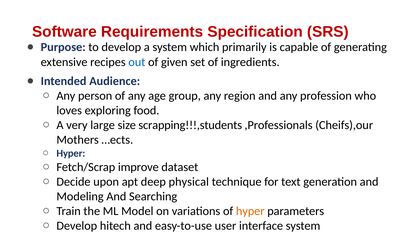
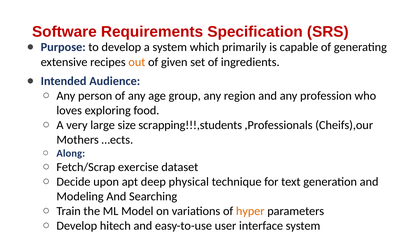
out colour: blue -> orange (137, 62)
Hyper: Hyper -> Along (71, 153)
improve: improve -> exercise (138, 167)
